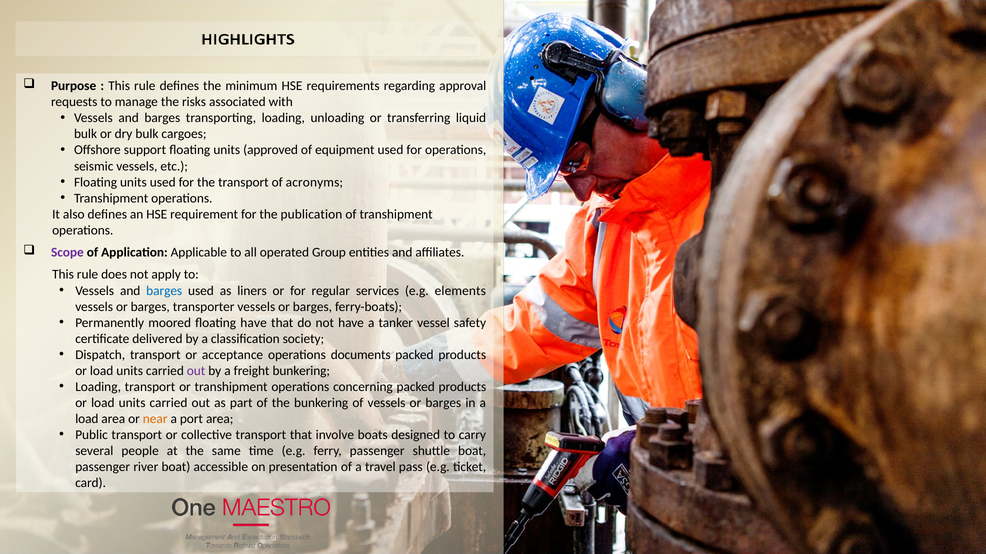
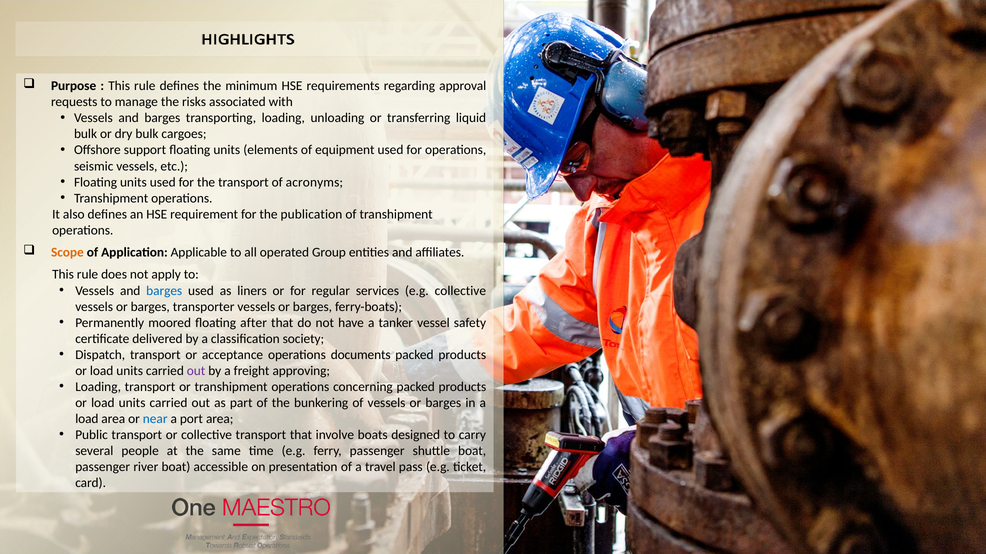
approved: approved -> elements (271, 150)
Scope colour: purple -> orange (67, 253)
e.g elements: elements -> collective (460, 291)
floating have: have -> after (254, 323)
freight bunkering: bunkering -> approving (301, 371)
near colour: orange -> blue (155, 419)
